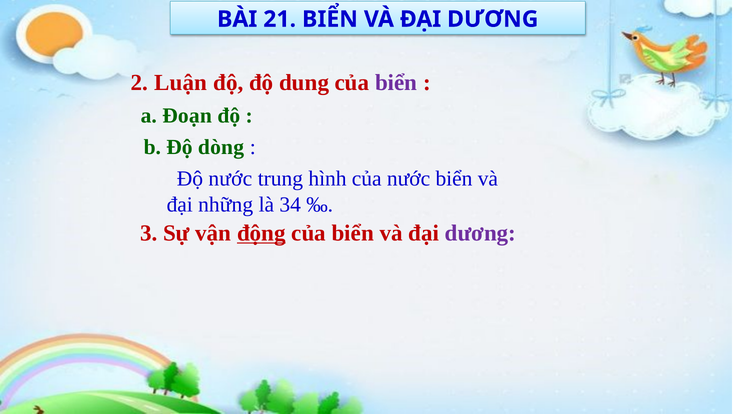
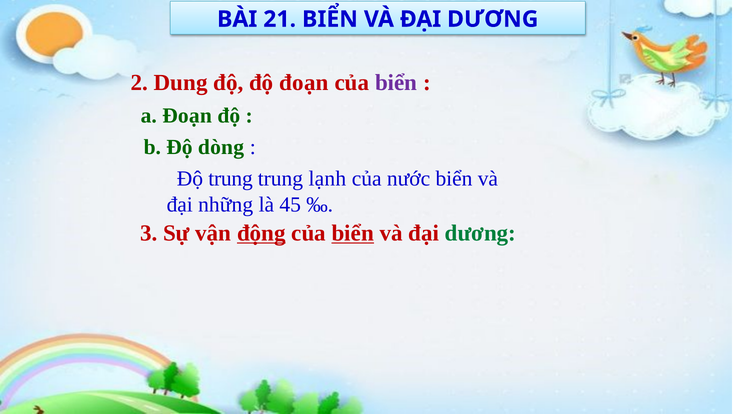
Luận: Luận -> Dung (181, 83)
độ dung: dung -> đoạn (304, 83)
Độ nước: nước -> trung (231, 179)
hình: hình -> lạnh (327, 179)
34: 34 -> 45 (290, 205)
biển underline: none -> present (353, 233)
dương colour: purple -> green (480, 233)
